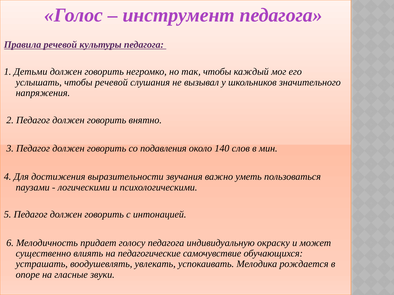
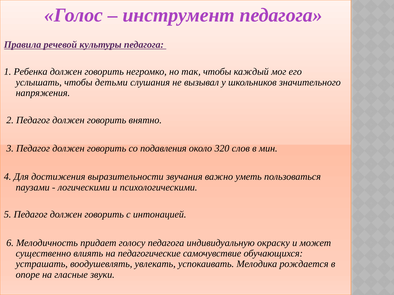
Детьми: Детьми -> Ребенка (31, 72)
чтобы речевой: речевой -> детьми (111, 82)
140: 140 -> 320 (222, 149)
